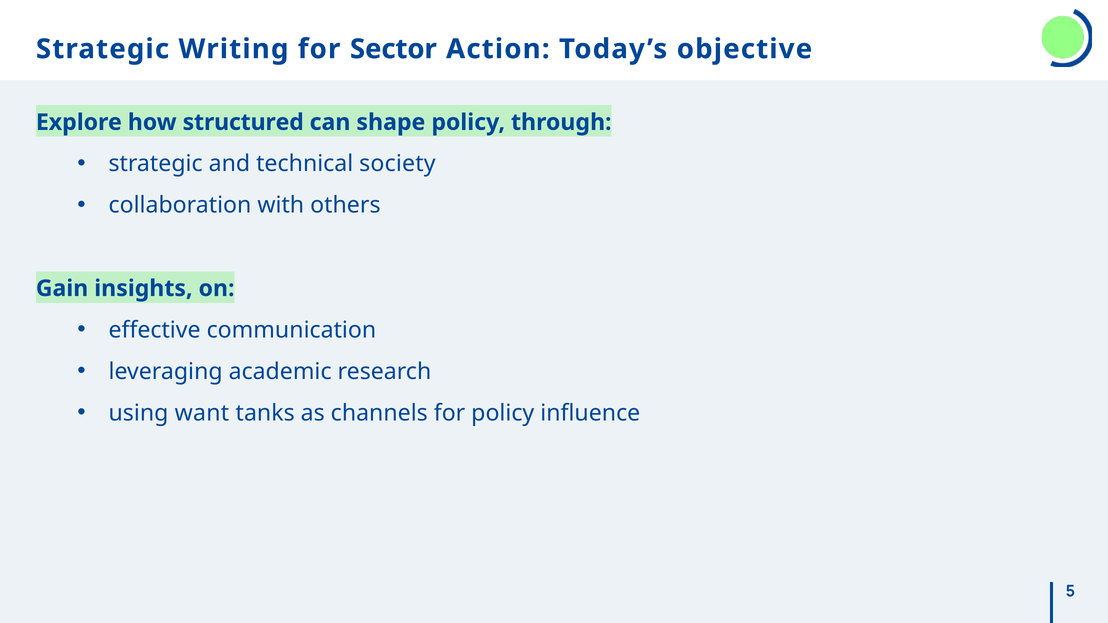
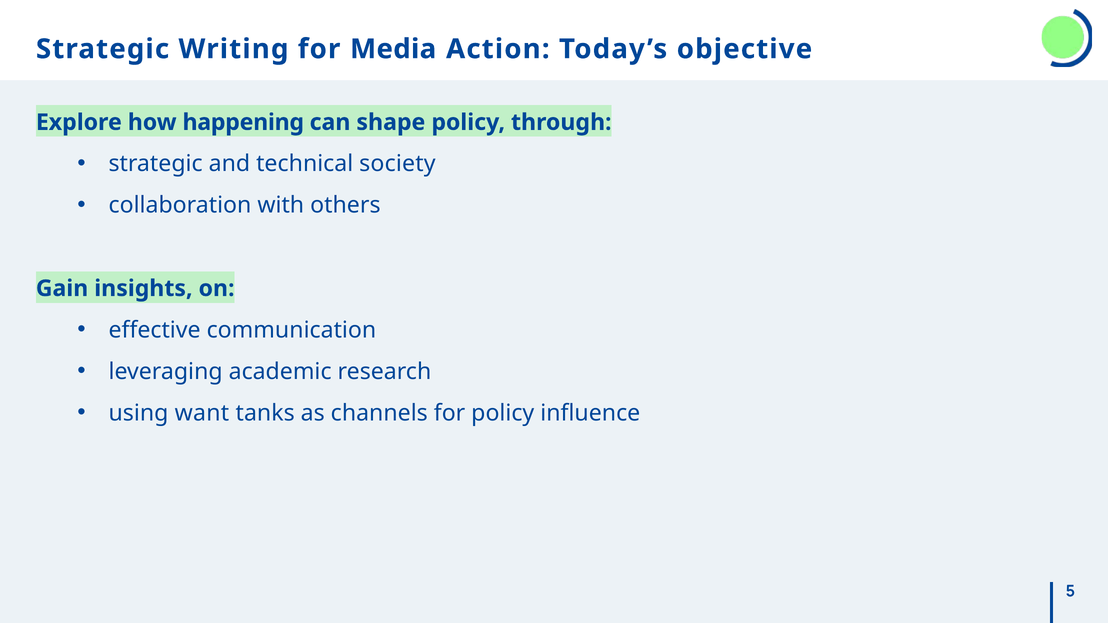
Sector: Sector -> Media (393, 49)
structured: structured -> happening (243, 122)
